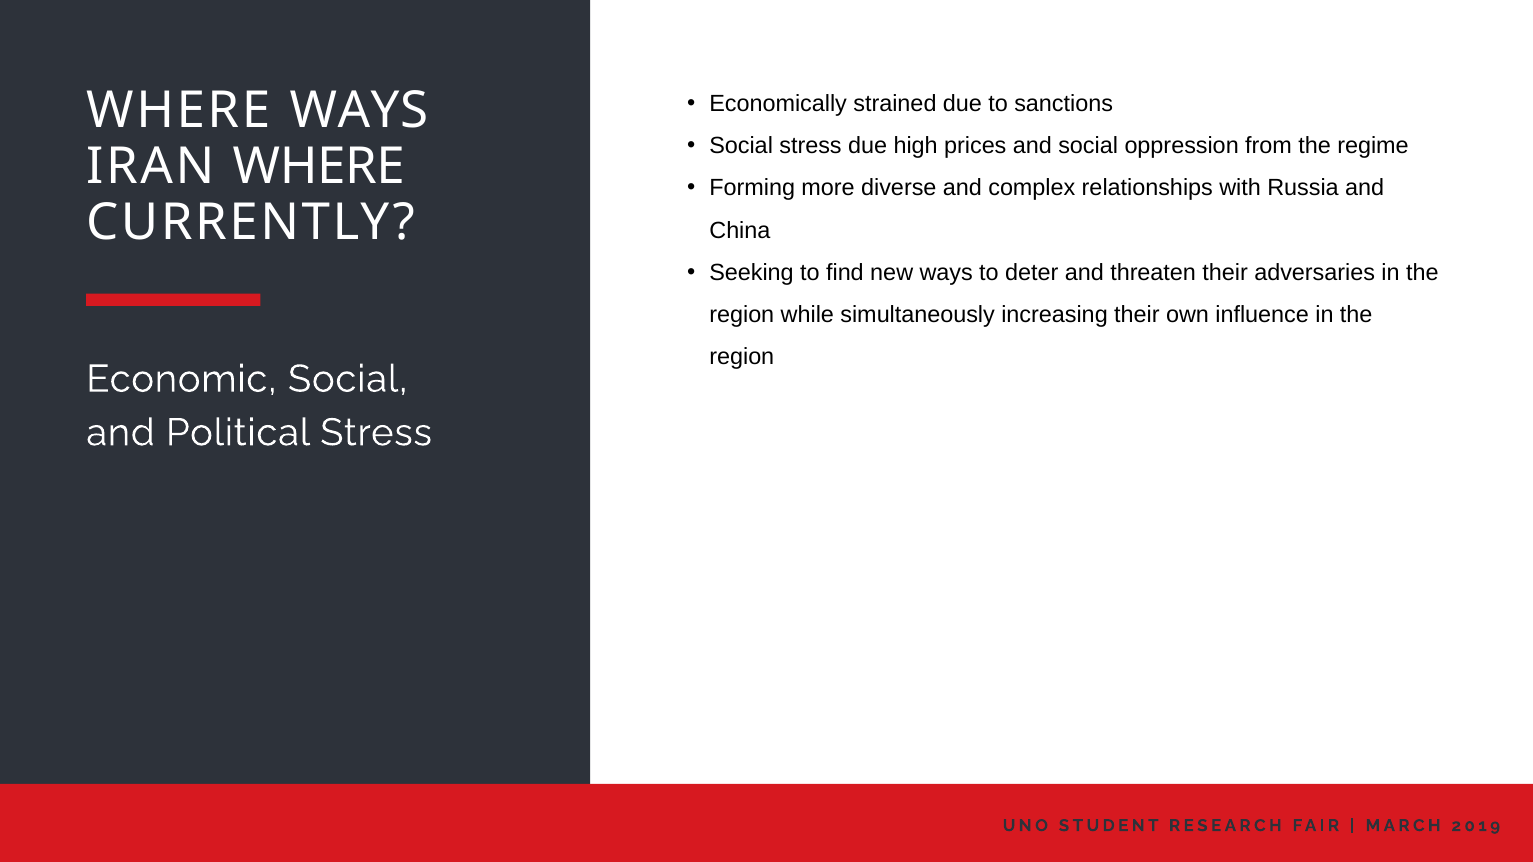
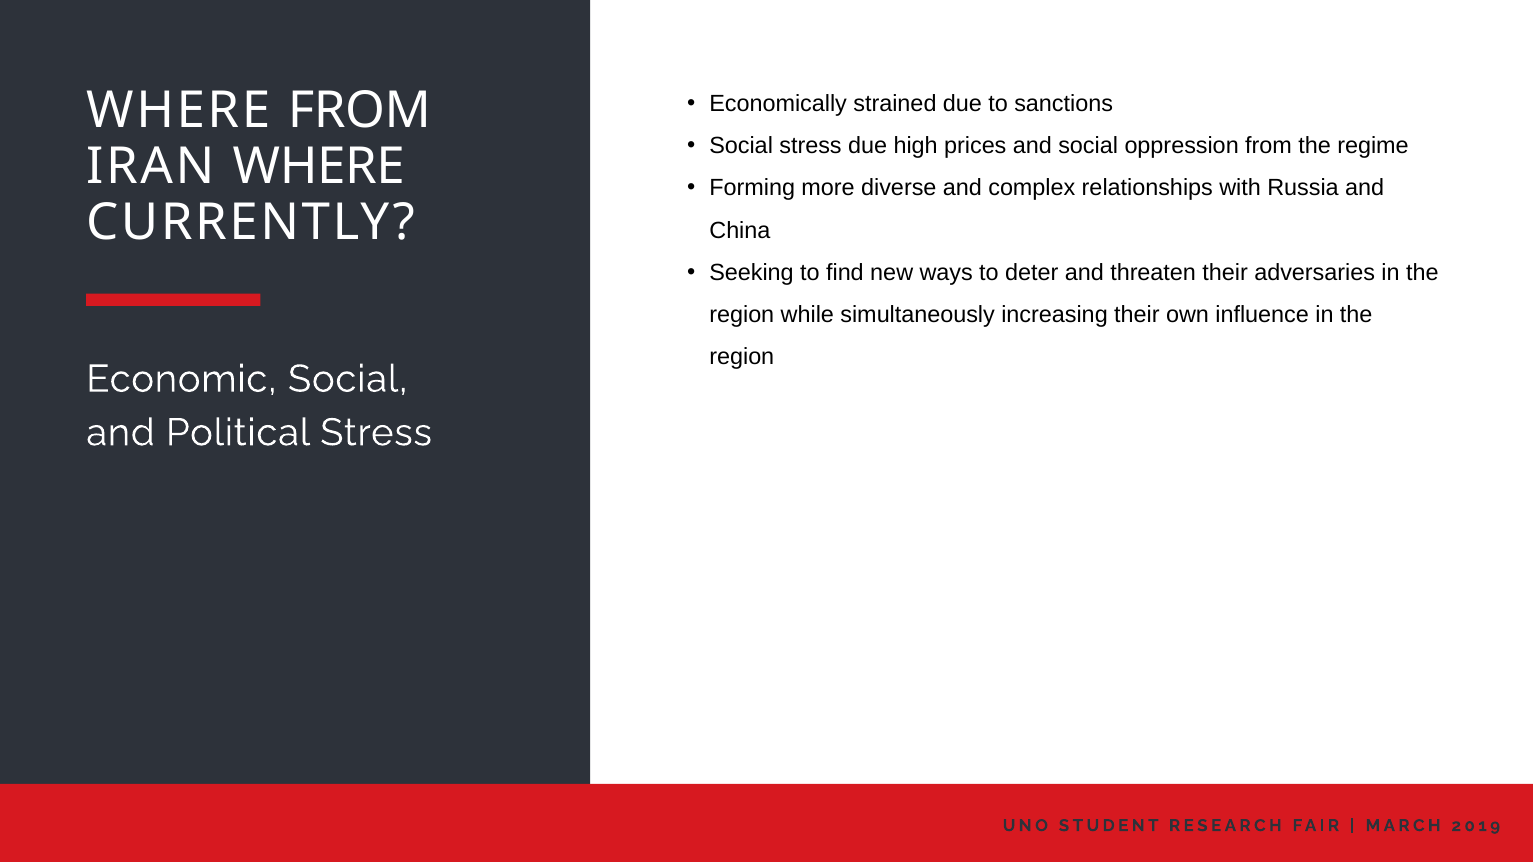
WHERE WAYS: WAYS -> FROM (359, 111)
